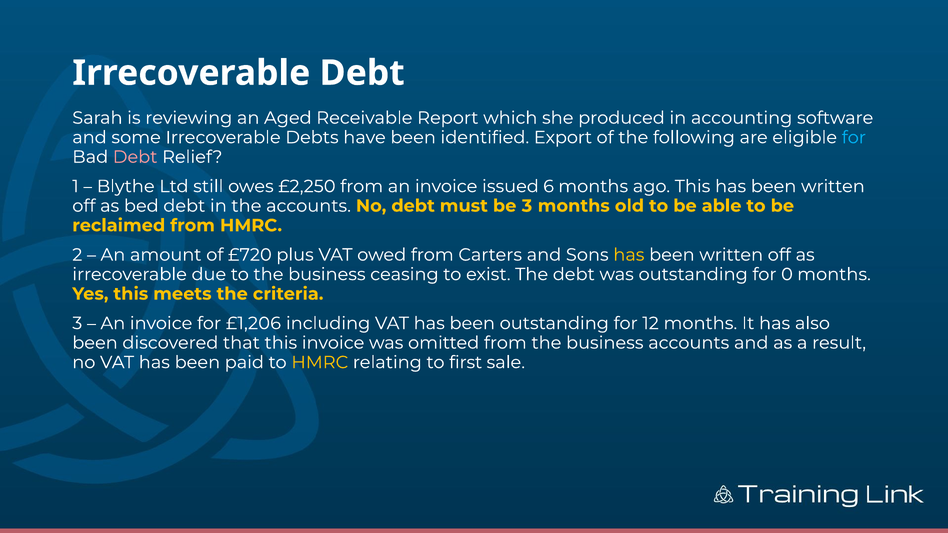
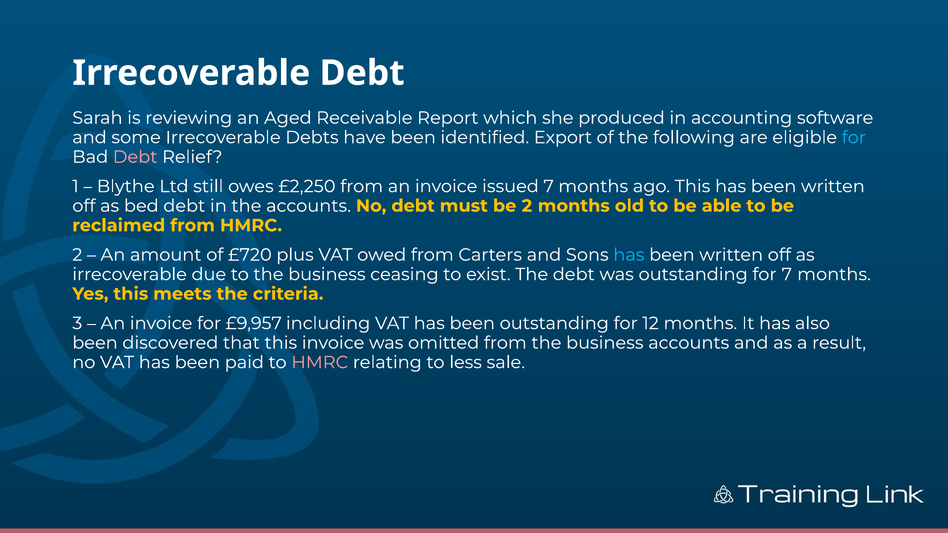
issued 6: 6 -> 7 (549, 186)
be 3: 3 -> 2 (527, 206)
has colour: yellow -> light blue (629, 255)
for 0: 0 -> 7 (787, 274)
£1,206: £1,206 -> £9,957 (254, 323)
HMRC colour: yellow -> pink (320, 363)
first: first -> less (466, 363)
